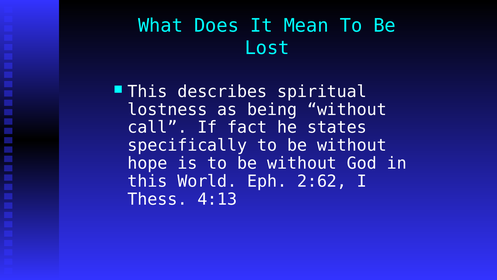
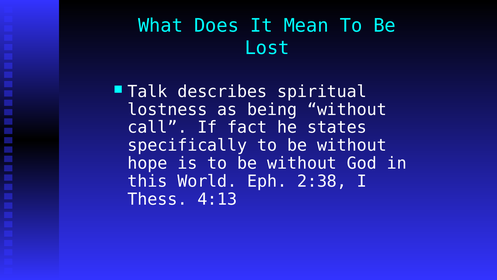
This: This -> Talk (147, 91)
2:62: 2:62 -> 2:38 (322, 181)
